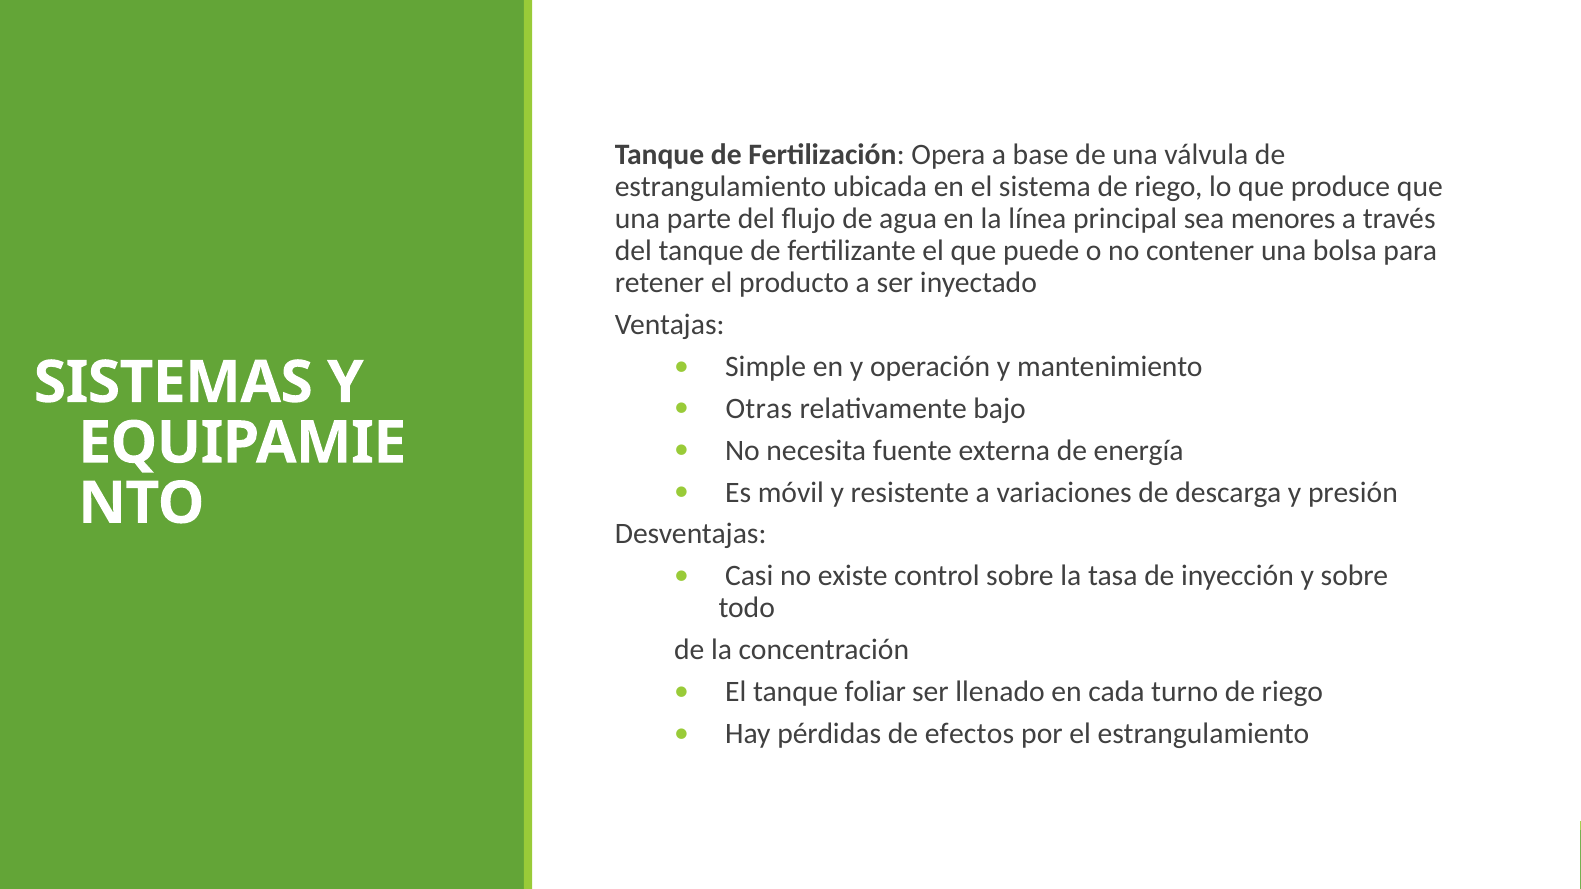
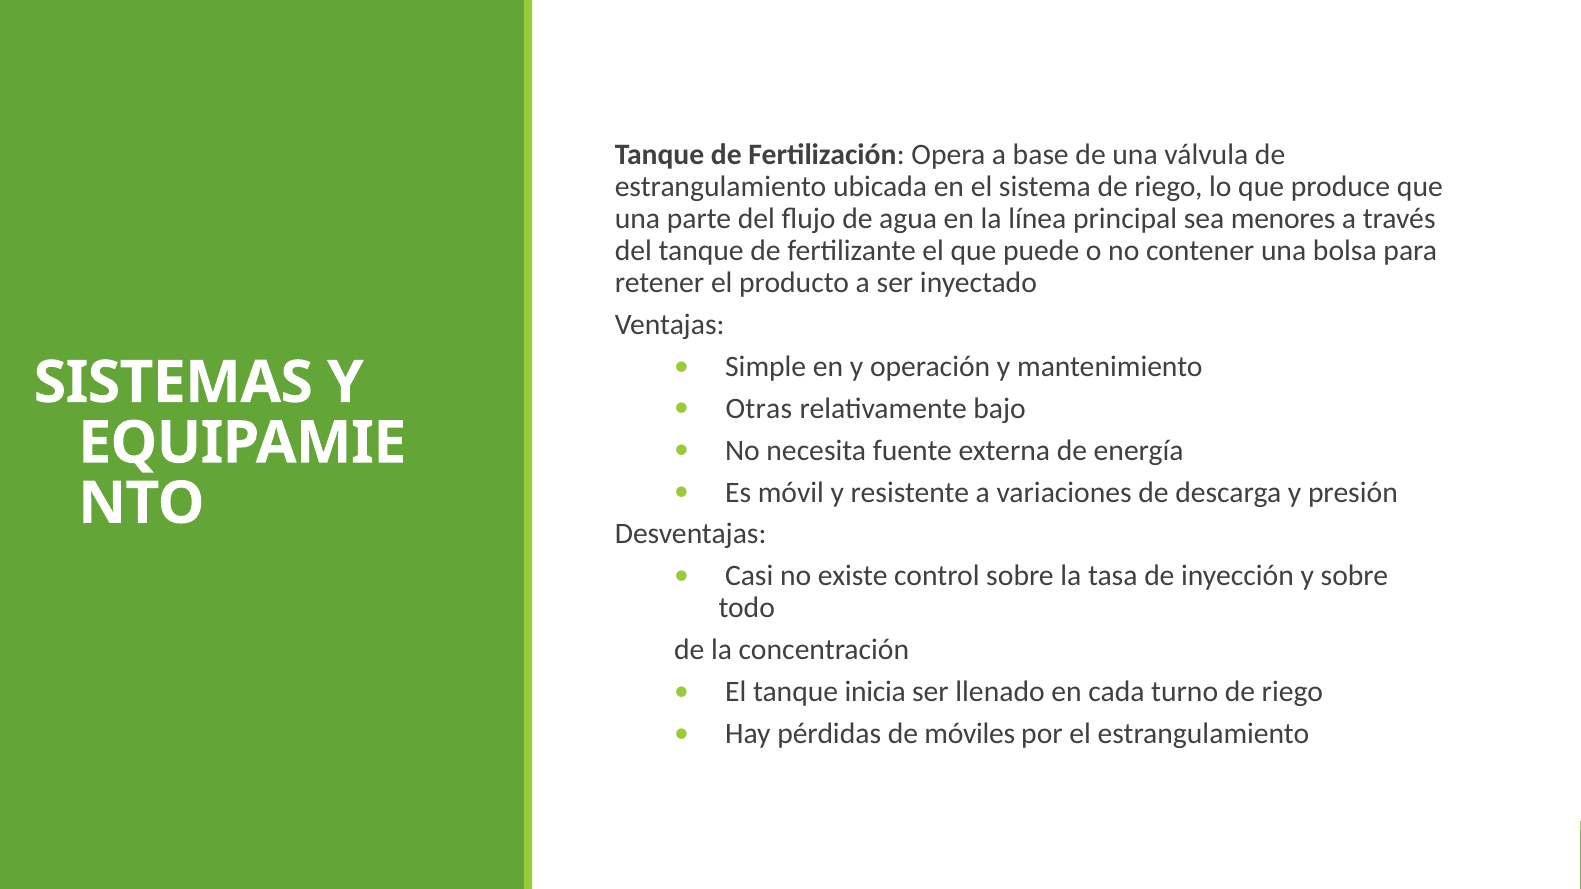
foliar: foliar -> inicia (875, 692)
efectos: efectos -> móviles (970, 734)
